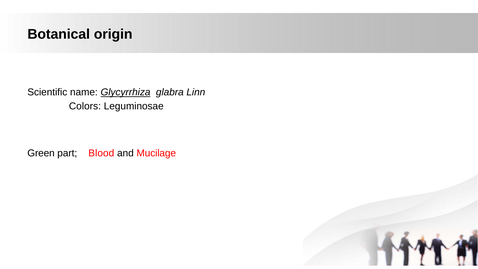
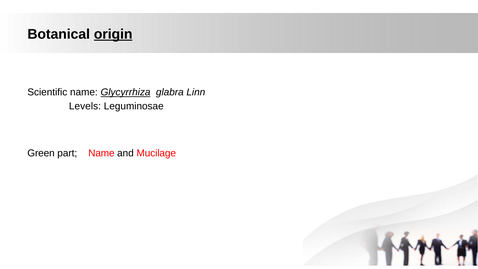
origin underline: none -> present (113, 34)
Colors: Colors -> Levels (85, 106)
part Blood: Blood -> Name (101, 153)
